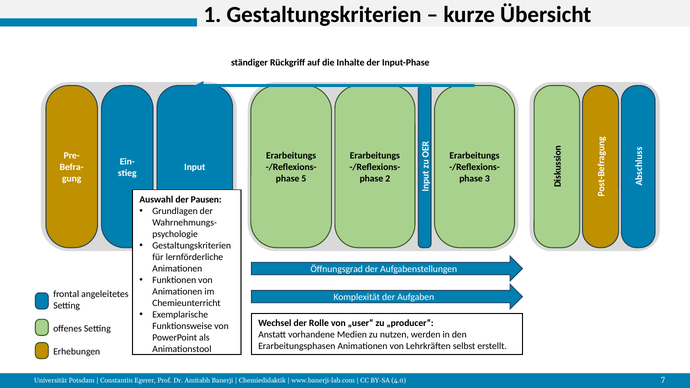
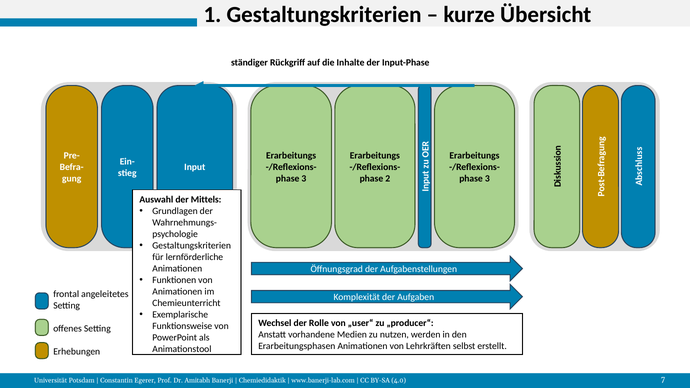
5: 5 -> 3 (304, 179)
Pausen: Pausen -> Mittels (206, 200)
